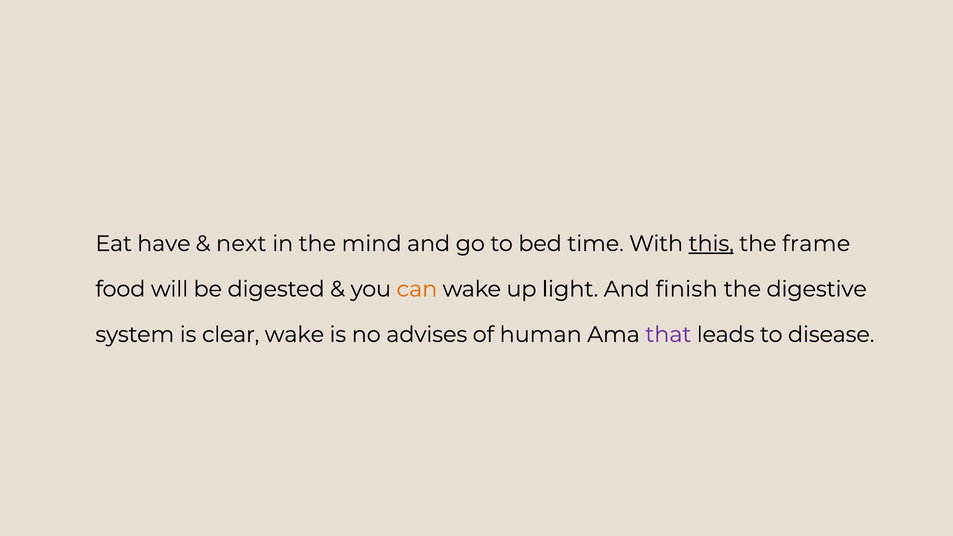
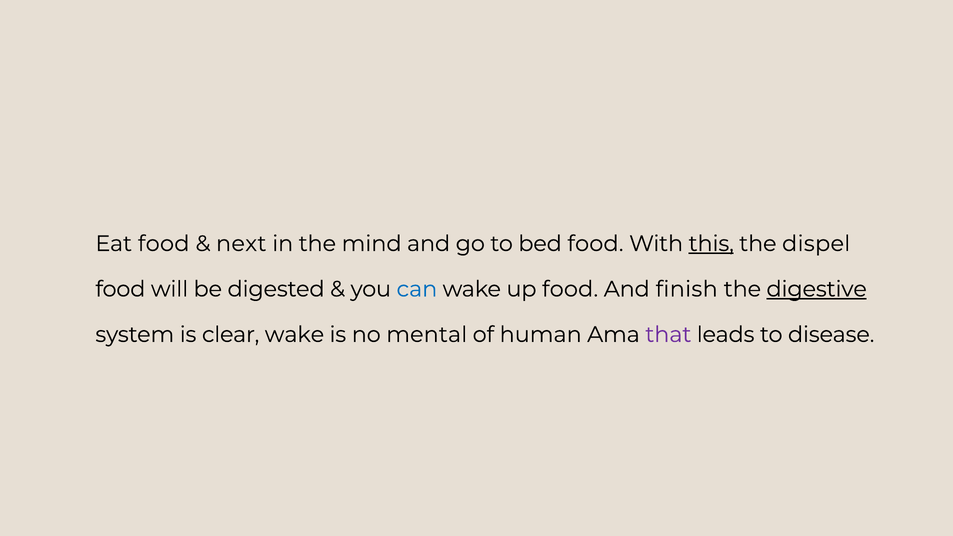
Eat have: have -> food (164, 244)
bed time: time -> food (595, 244)
frame: frame -> dispel (816, 244)
can colour: orange -> blue (417, 289)
up light: light -> food (570, 289)
digestive underline: none -> present (817, 289)
advises: advises -> mental (427, 335)
